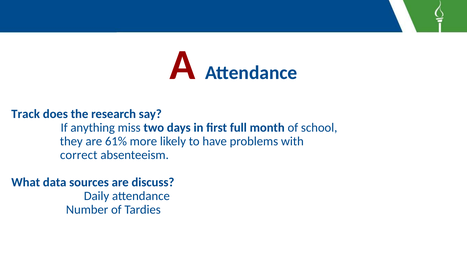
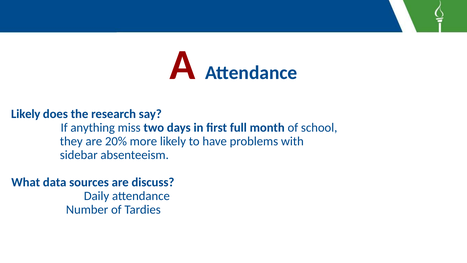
Track: Track -> Likely (26, 114)
61%: 61% -> 20% (116, 141)
correct: correct -> sidebar (79, 155)
